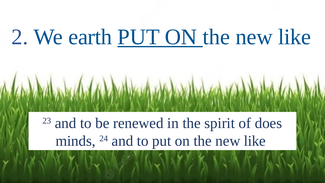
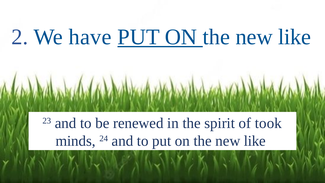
earth: earth -> have (90, 37)
does: does -> took (268, 123)
